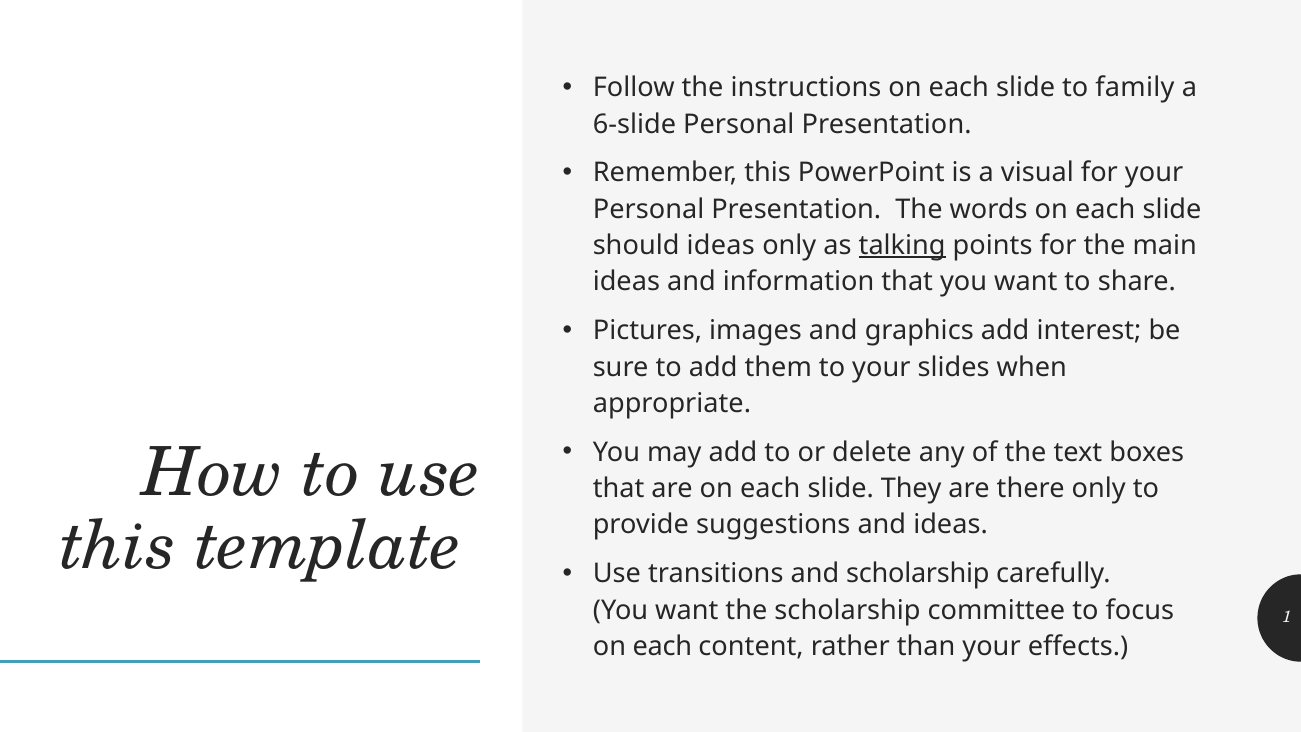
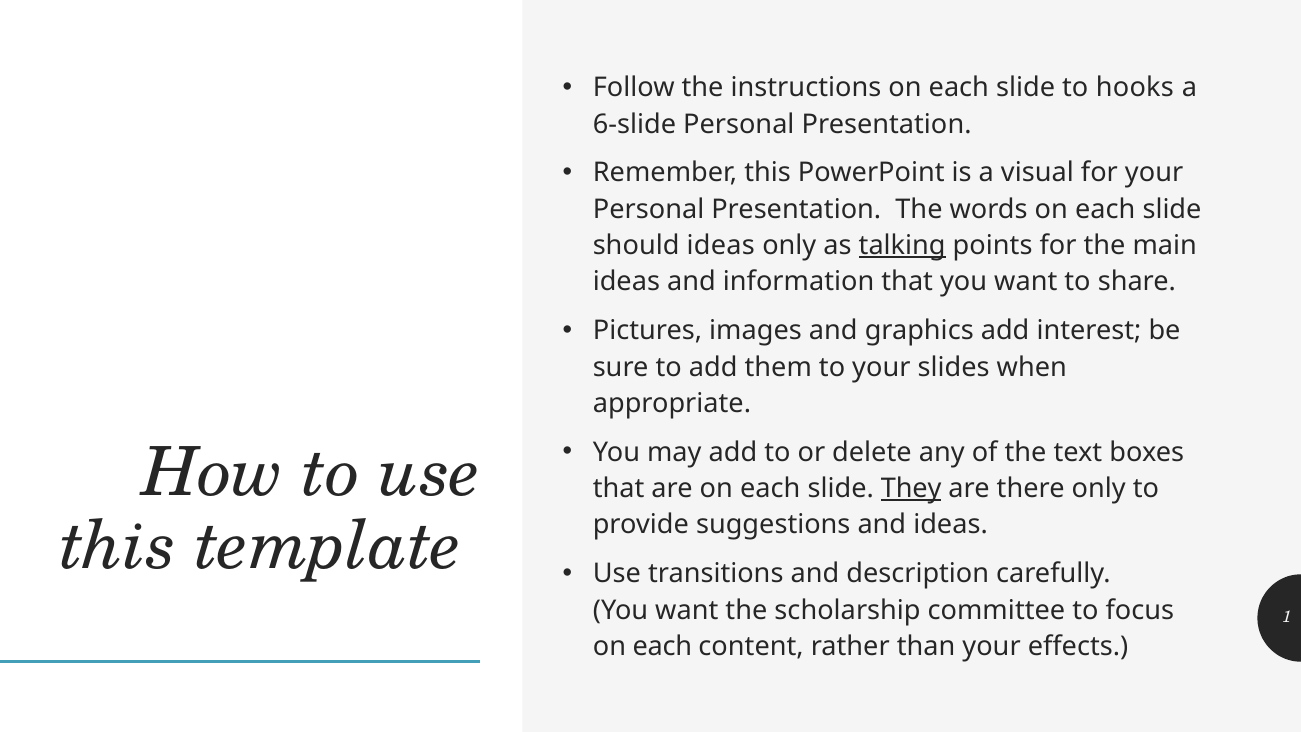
family: family -> hooks (1135, 88)
They underline: none -> present (911, 488)
and scholarship: scholarship -> description (918, 574)
